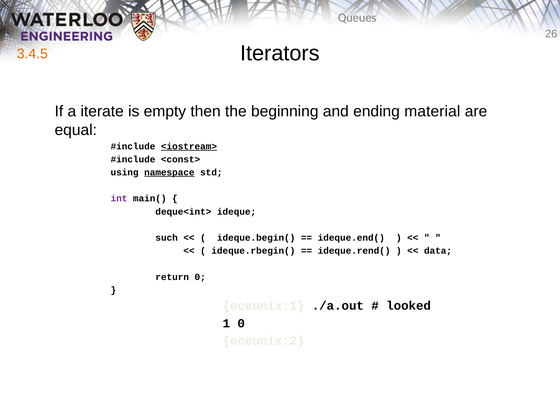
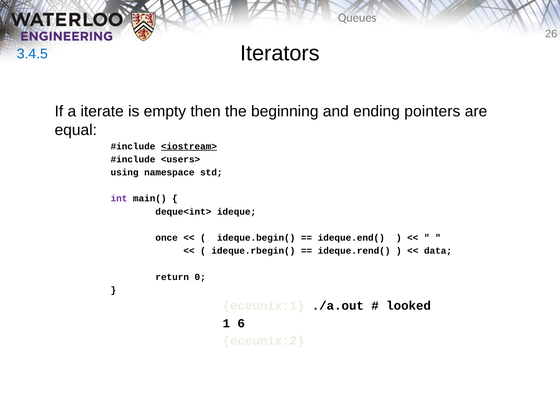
3.4.5 colour: orange -> blue (32, 54)
material: material -> pointers (432, 111)
<const>: <const> -> <users> (181, 159)
namespace underline: present -> none (169, 172)
such: such -> once (167, 238)
1 0: 0 -> 6 (241, 323)
